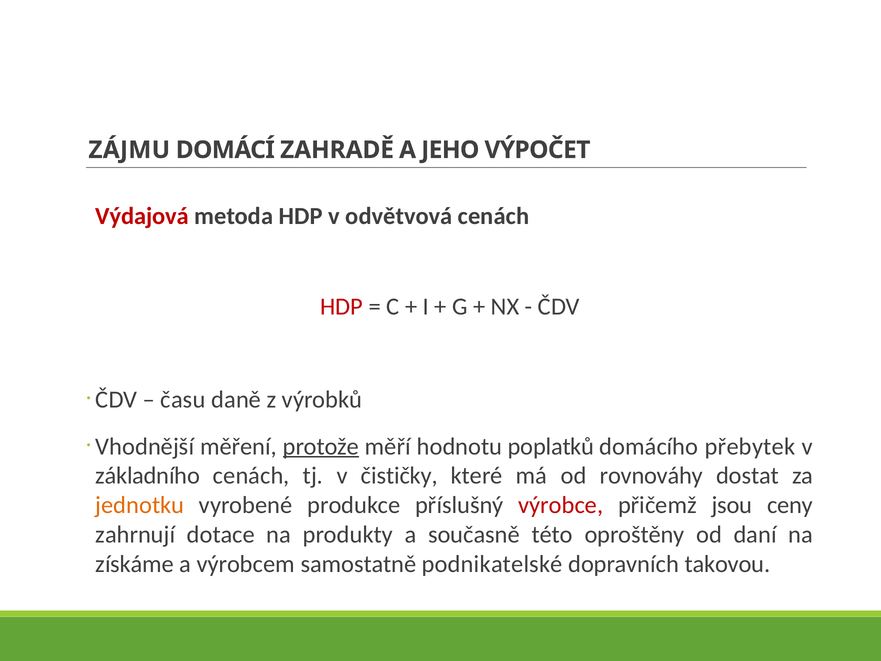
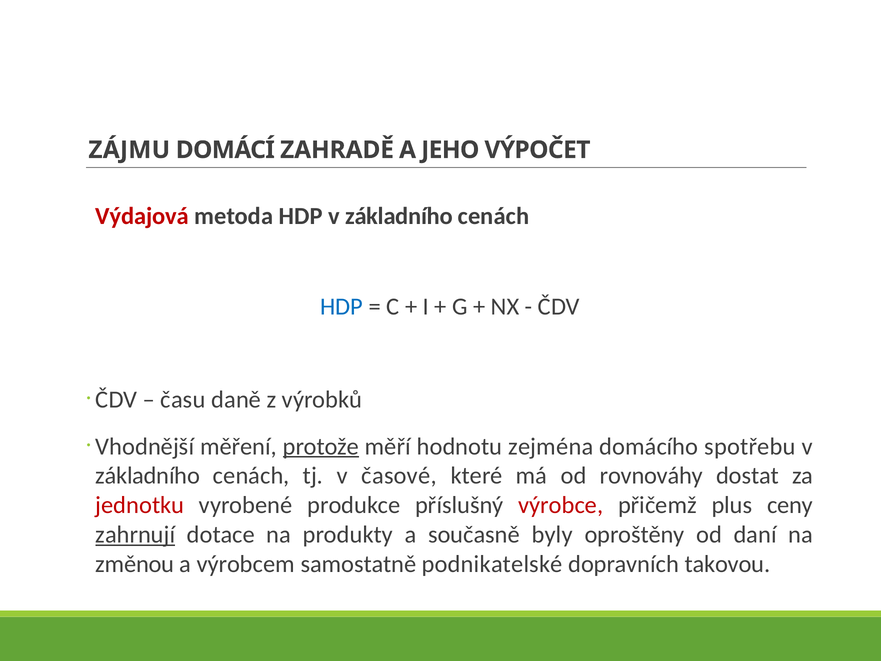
HDP v odvětvová: odvětvová -> základního (399, 216)
HDP colour: red -> blue (342, 307)
poplatků: poplatků -> zejména (551, 446)
přebytek: přebytek -> spotřebu (750, 446)
čističky: čističky -> časové (399, 476)
jednotku colour: orange -> red (140, 505)
jsou: jsou -> plus (732, 505)
zahrnují underline: none -> present (135, 534)
této: této -> byly (552, 534)
získáme: získáme -> změnou (135, 564)
